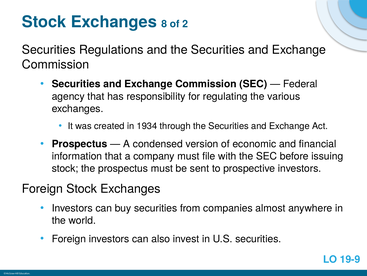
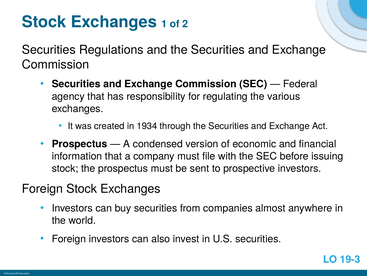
8: 8 -> 1 (164, 24)
19-9: 19-9 -> 19-3 (350, 259)
